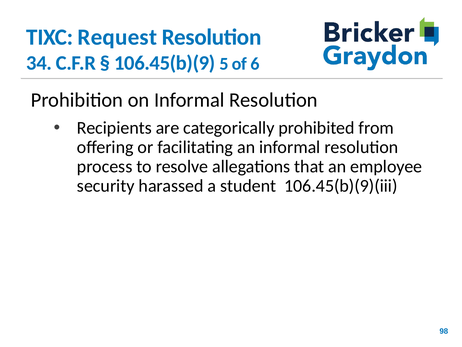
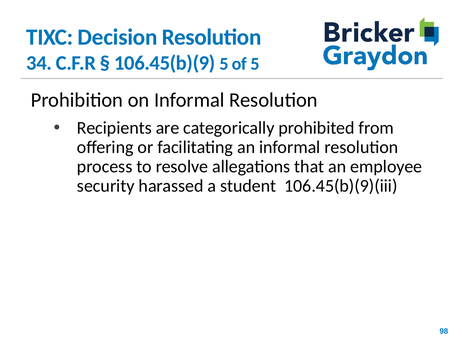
Request: Request -> Decision (118, 37)
of 6: 6 -> 5 (255, 64)
